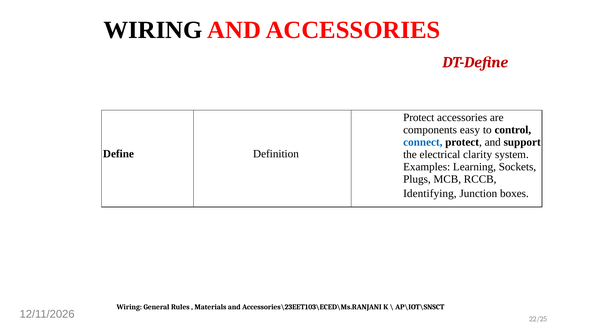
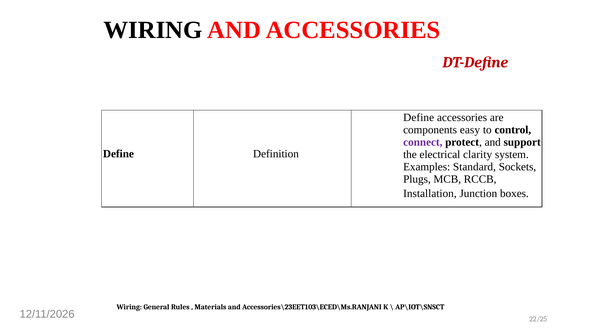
Protect: Protect -> Define (419, 118)
connect colour: blue -> purple (423, 142)
Learning: Learning -> Standard (474, 167)
Identifying: Identifying -> Installation (430, 194)
